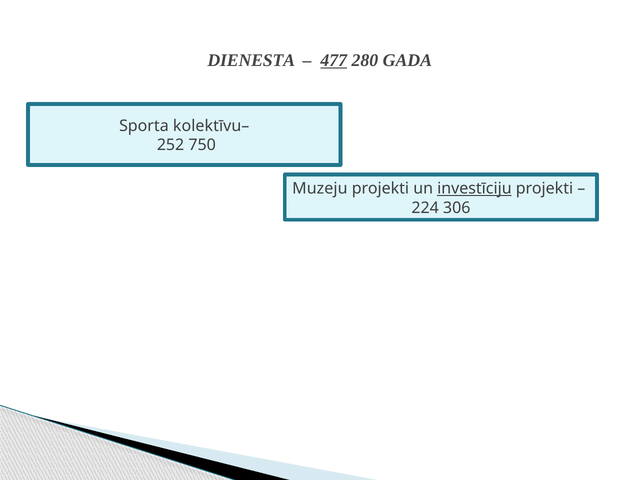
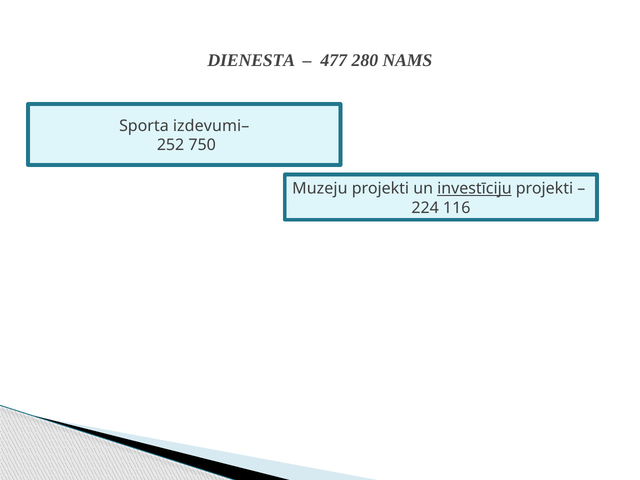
477 underline: present -> none (334, 60)
GADA: GADA -> NAMS (407, 60)
kolektīvu–: kolektīvu– -> izdevumi– (211, 126)
306: 306 -> 116 (457, 208)
